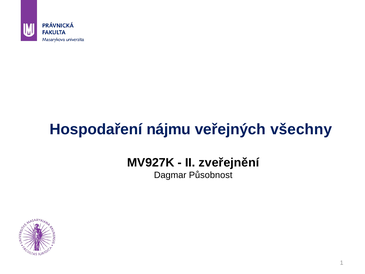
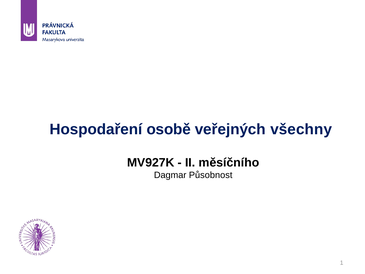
nájmu: nájmu -> osobě (169, 129)
zveřejnění: zveřejnění -> měsíčního (229, 163)
